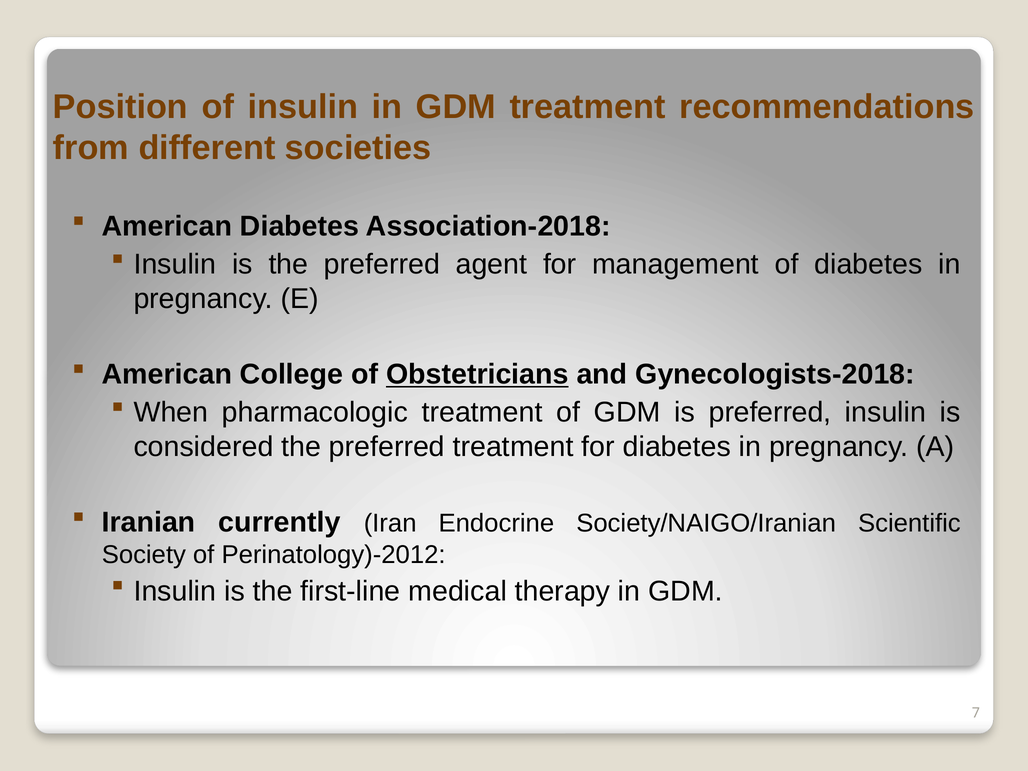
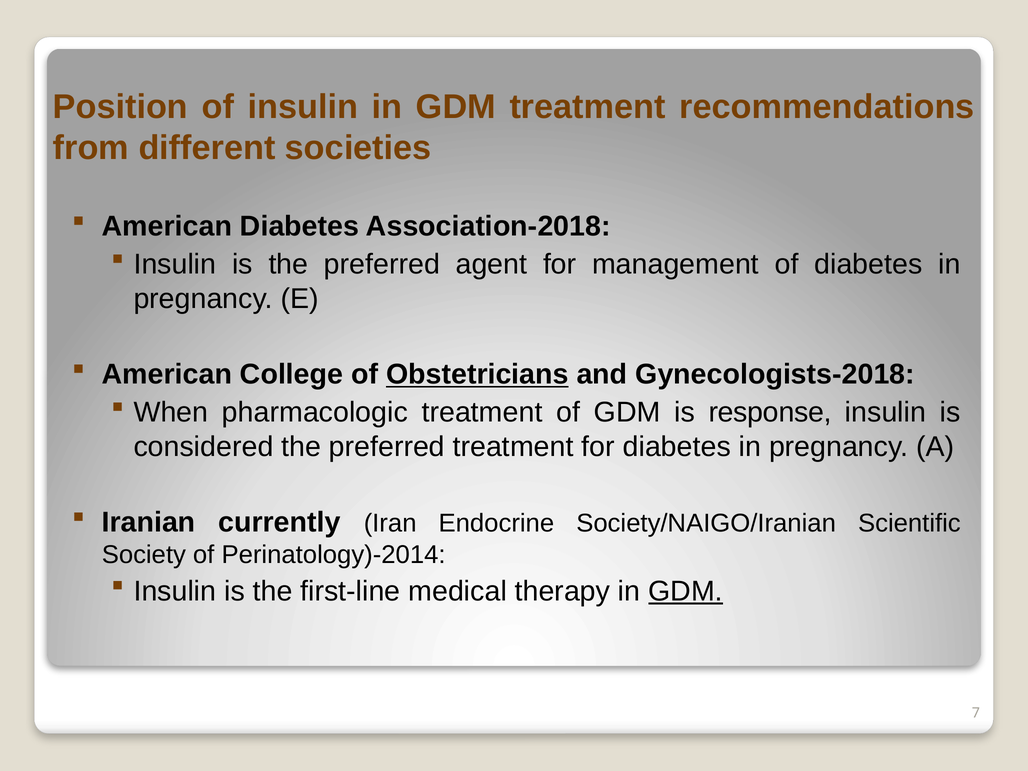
is preferred: preferred -> response (770, 412)
Perinatology)-2012: Perinatology)-2012 -> Perinatology)-2014 (334, 555)
GDM underline: none -> present (686, 591)
